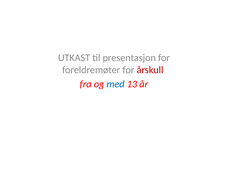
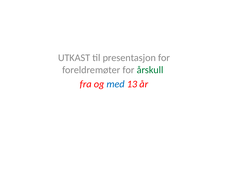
årskull colour: red -> green (150, 70)
